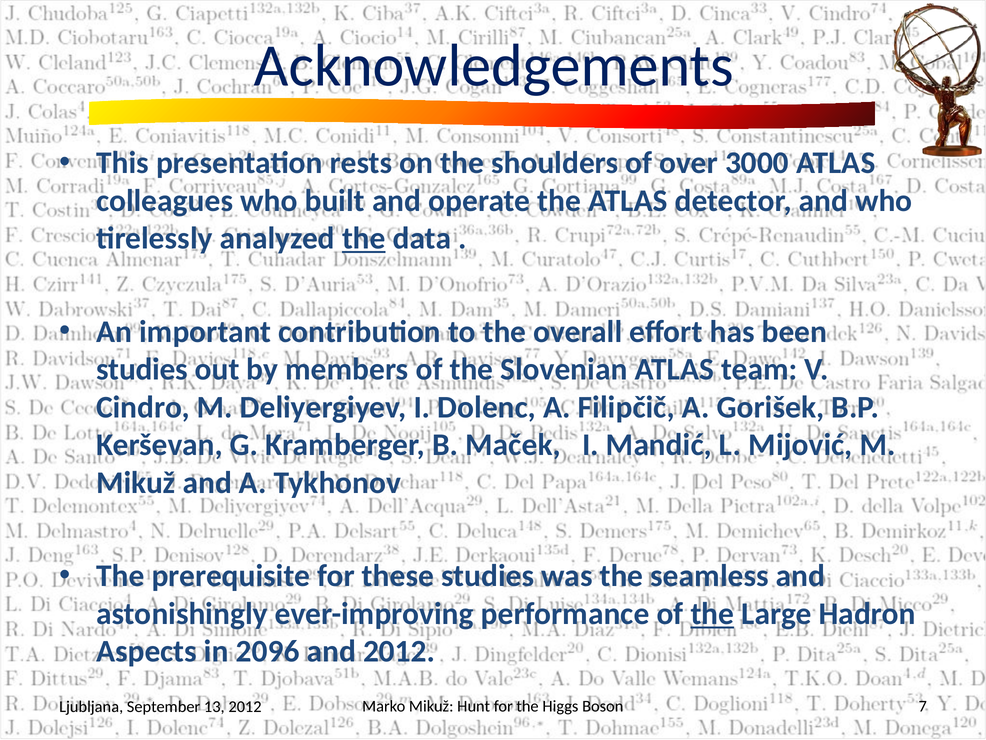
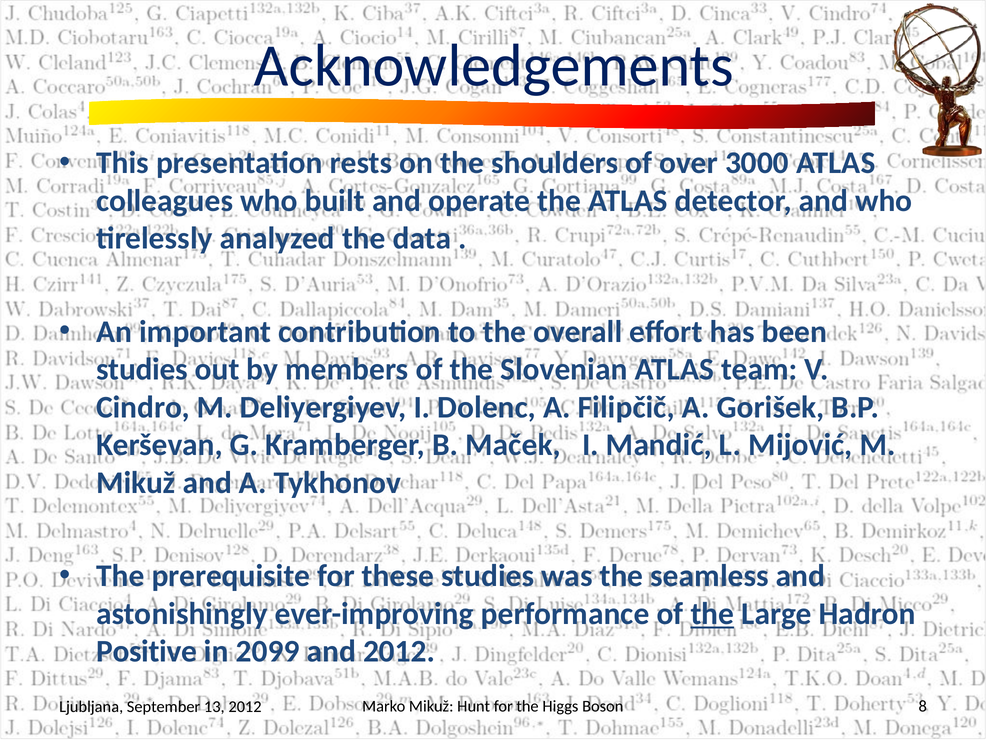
the underline: present -> none (364, 238)
Aspects: Aspects -> Positive (147, 651)
2096: 2096 -> 2099 (268, 651)
7: 7 -> 8 (923, 706)
